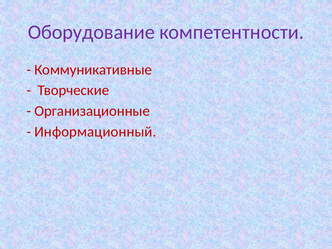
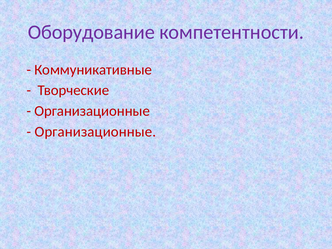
Информационный: Информационный -> Организационные (95, 132)
